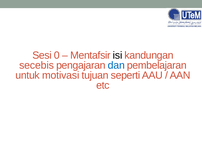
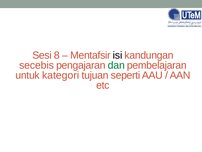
0: 0 -> 8 (57, 55)
dan colour: blue -> green (116, 65)
motivasi: motivasi -> kategori (61, 75)
